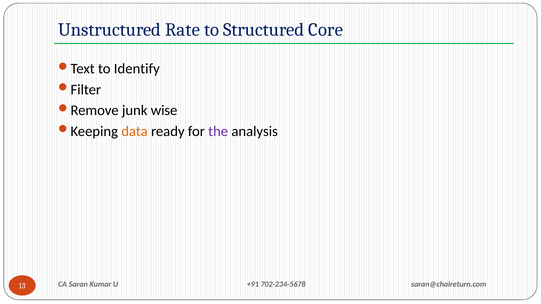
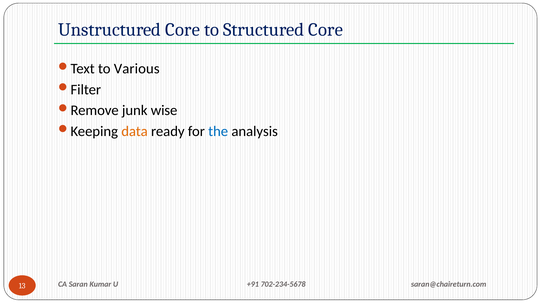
Unstructured Rate: Rate -> Core (183, 30)
Identify: Identify -> Various (137, 69)
the colour: purple -> blue (218, 131)
